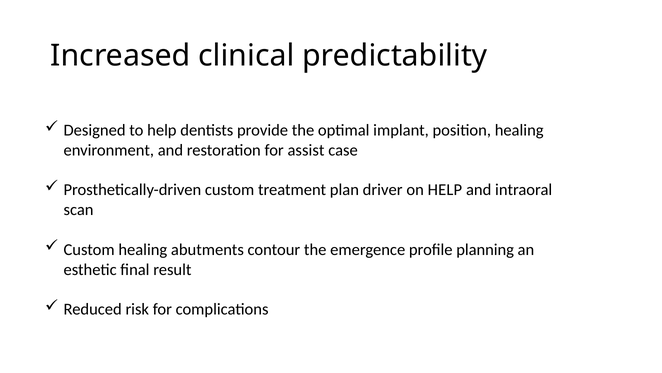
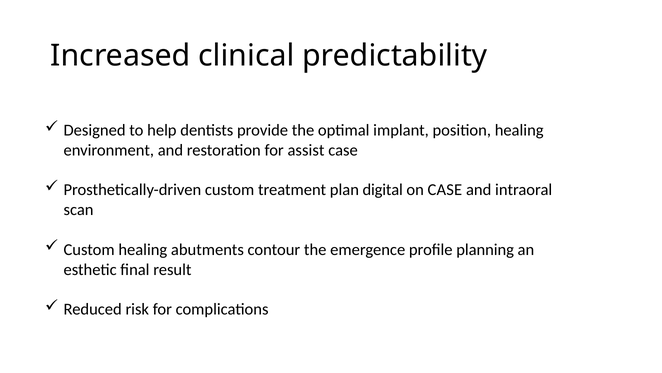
driver: driver -> digital (383, 190)
on HELP: HELP -> CASE (445, 190)
